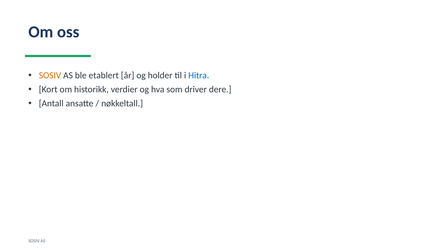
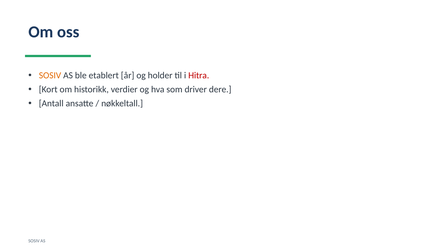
Hitra colour: blue -> red (199, 76)
